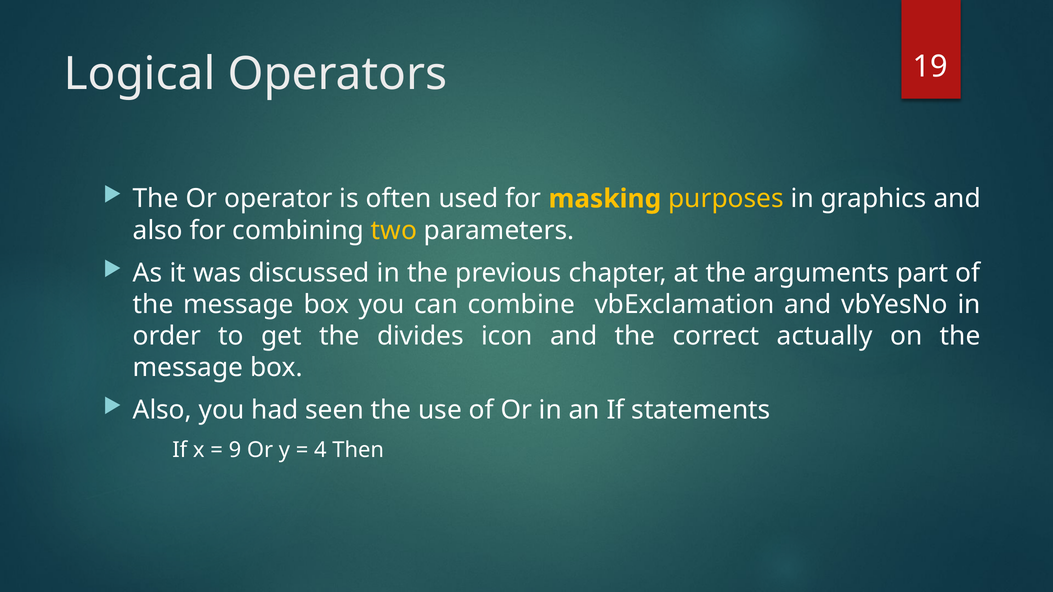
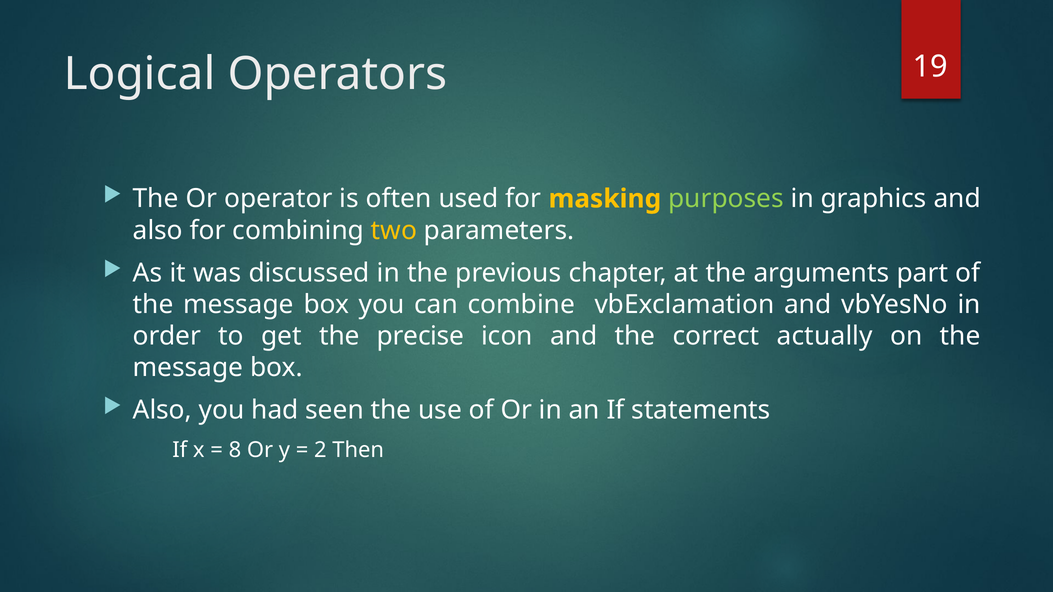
purposes colour: yellow -> light green (726, 199)
divides: divides -> precise (421, 336)
9: 9 -> 8 (235, 450)
4: 4 -> 2 (320, 450)
